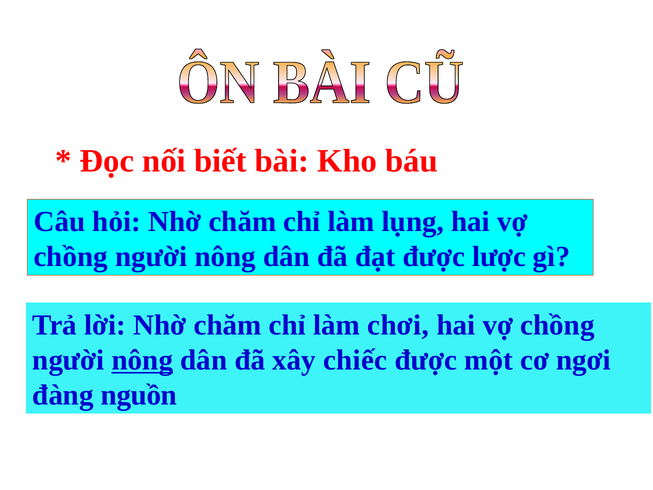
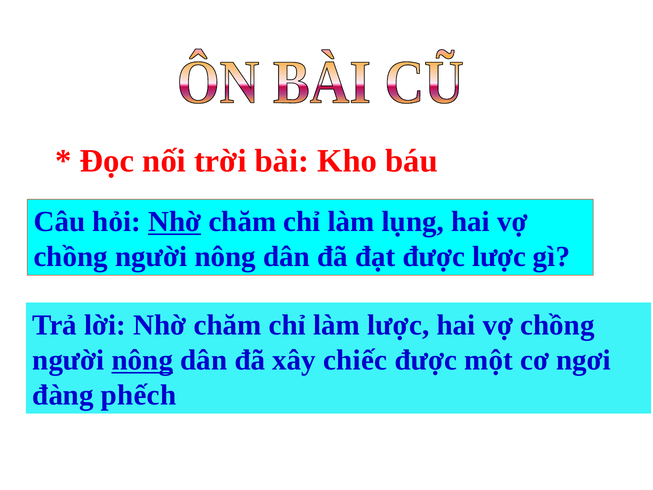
biết: biết -> trời (220, 161)
Nhờ underline: none -> present (175, 222)
làm chơi: chơi -> lược (398, 325)
nguồn: nguồn -> phếch (139, 395)
